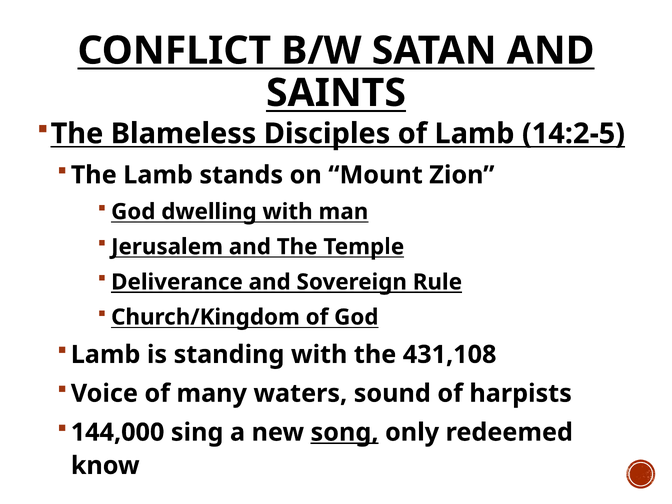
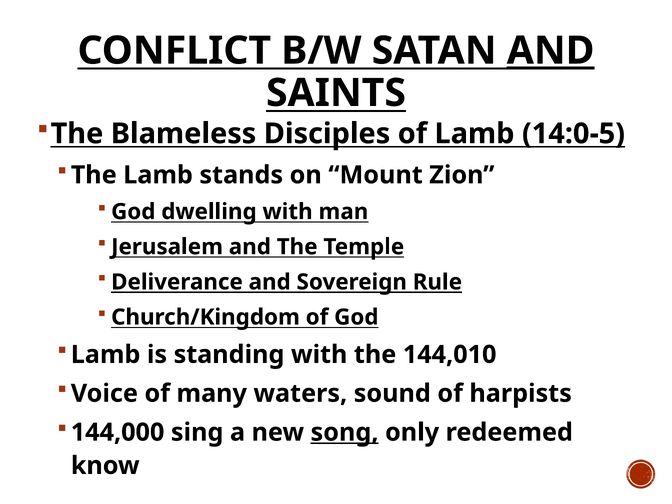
AND underline: none -> present (551, 51)
14:2-5: 14:2-5 -> 14:0-5 (573, 134)
431,108: 431,108 -> 144,010 (450, 355)
